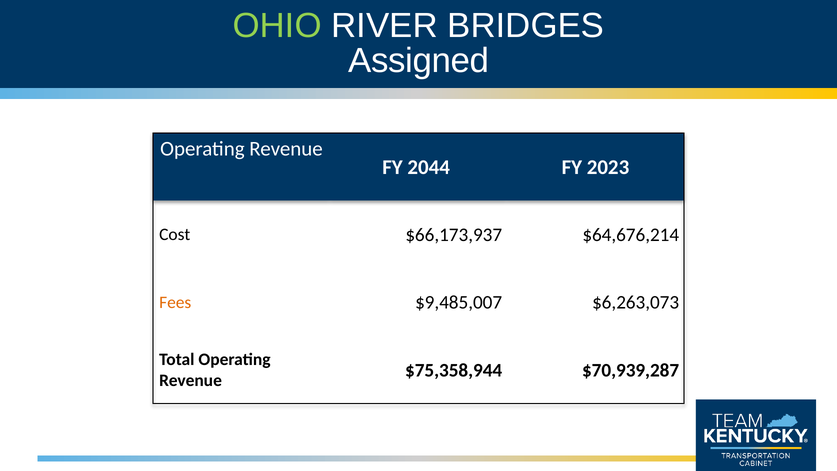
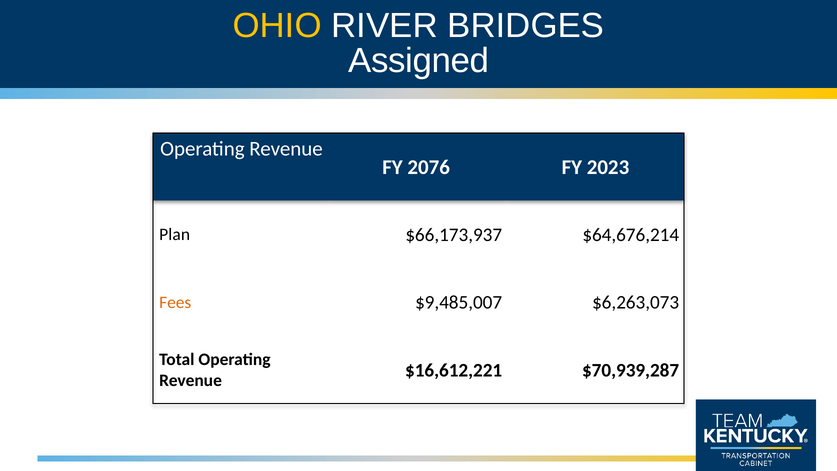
OHIO colour: light green -> yellow (277, 26)
2044: 2044 -> 2076 (429, 167)
Cost: Cost -> Plan (175, 234)
$75,358,944: $75,358,944 -> $16,612,221 (454, 370)
